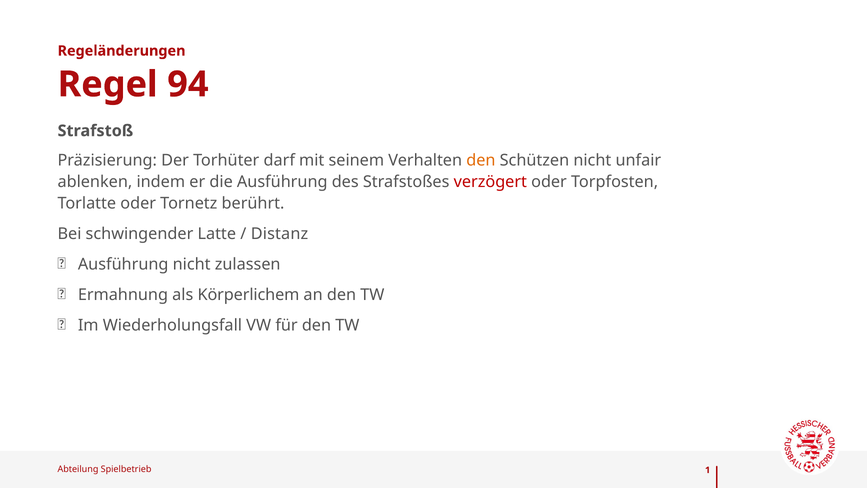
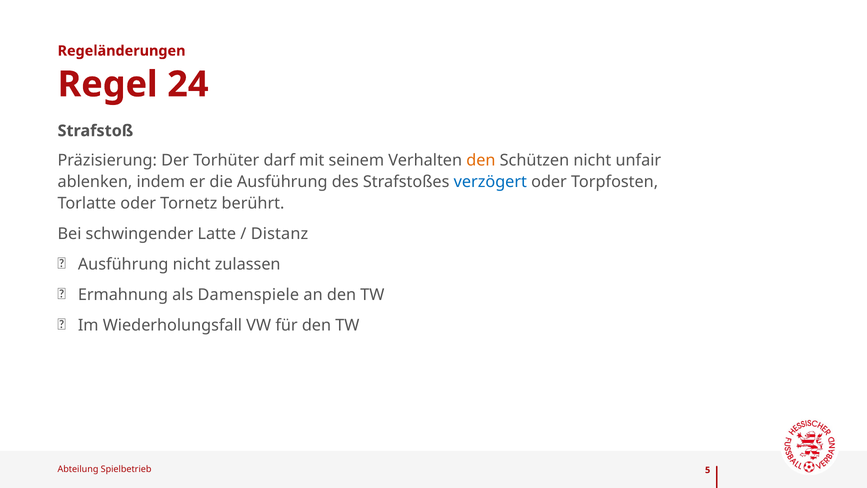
94: 94 -> 24 (188, 84)
verzögert colour: red -> blue (490, 182)
Körperlichem: Körperlichem -> Damenspiele (248, 295)
1: 1 -> 5 (708, 470)
